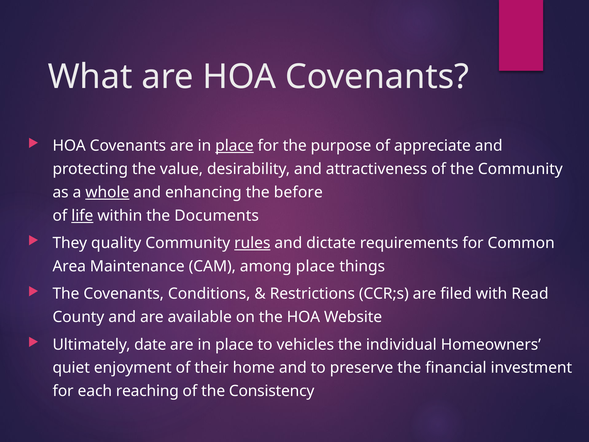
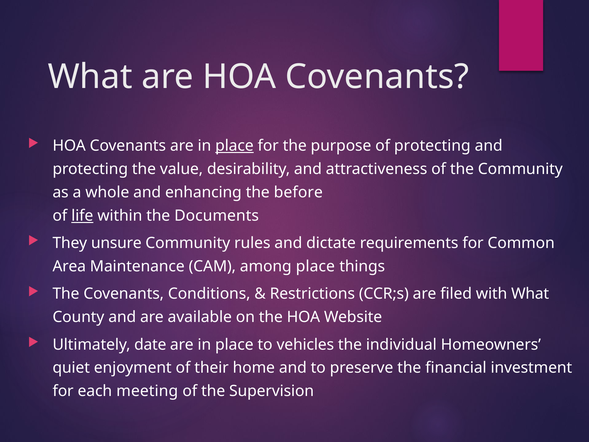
of appreciate: appreciate -> protecting (432, 146)
whole underline: present -> none (107, 192)
quality: quality -> unsure (116, 243)
rules underline: present -> none (252, 243)
with Read: Read -> What (530, 294)
reaching: reaching -> meeting (147, 391)
Consistency: Consistency -> Supervision (272, 391)
